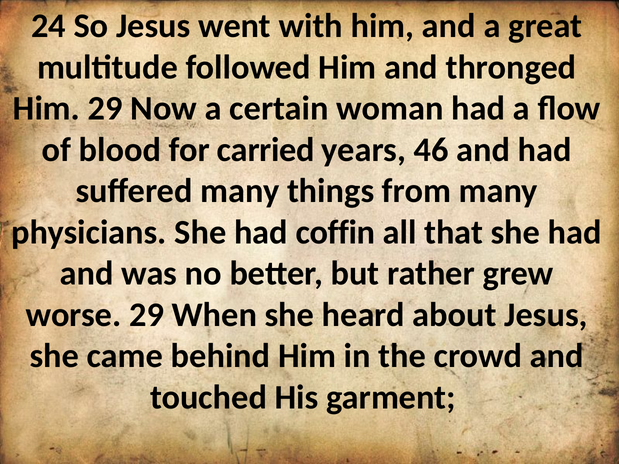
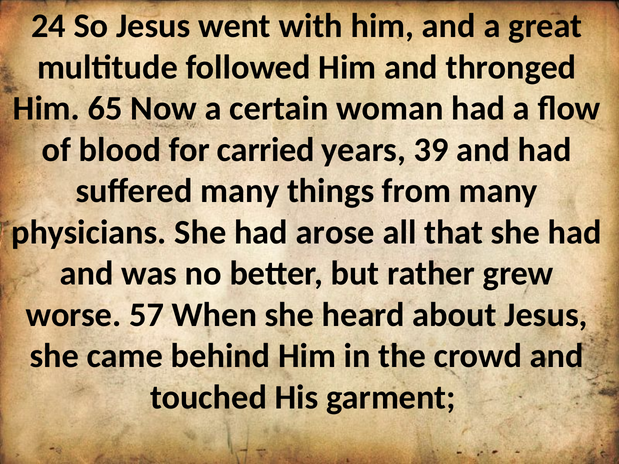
Him 29: 29 -> 65 (105, 109)
46: 46 -> 39 (431, 150)
coffin: coffin -> arose (335, 232)
worse 29: 29 -> 57 (147, 315)
